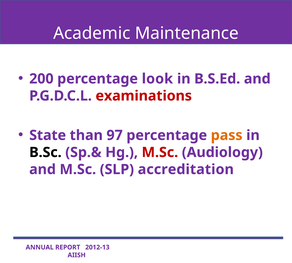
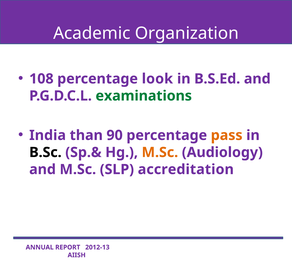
Maintenance: Maintenance -> Organization (187, 33)
200: 200 -> 108 (41, 79)
examinations colour: red -> green (144, 96)
State: State -> India (48, 135)
97: 97 -> 90 (115, 135)
M.Sc colour: red -> orange (160, 152)
